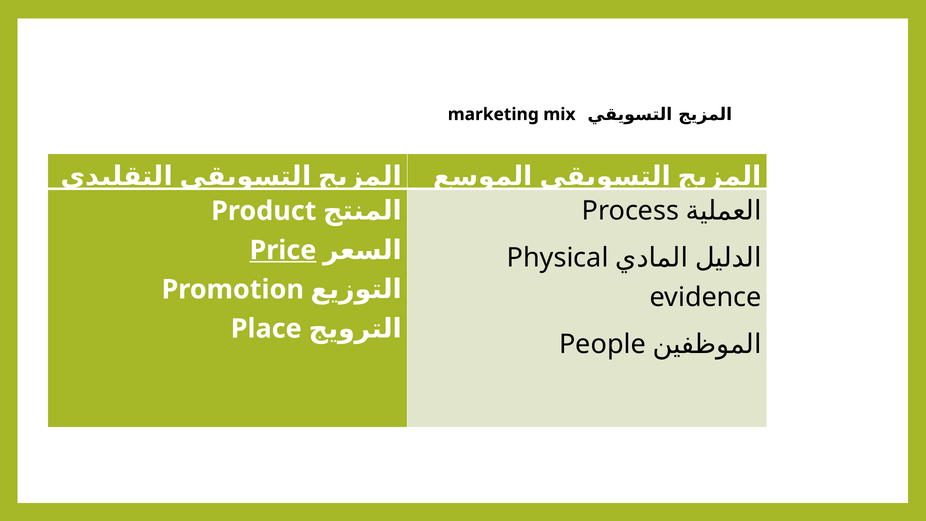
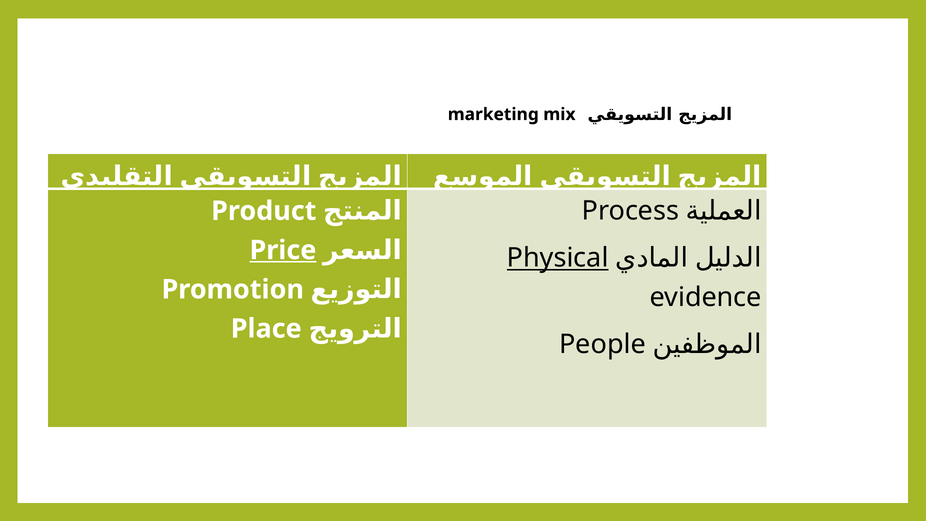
Physical underline: none -> present (558, 258)
